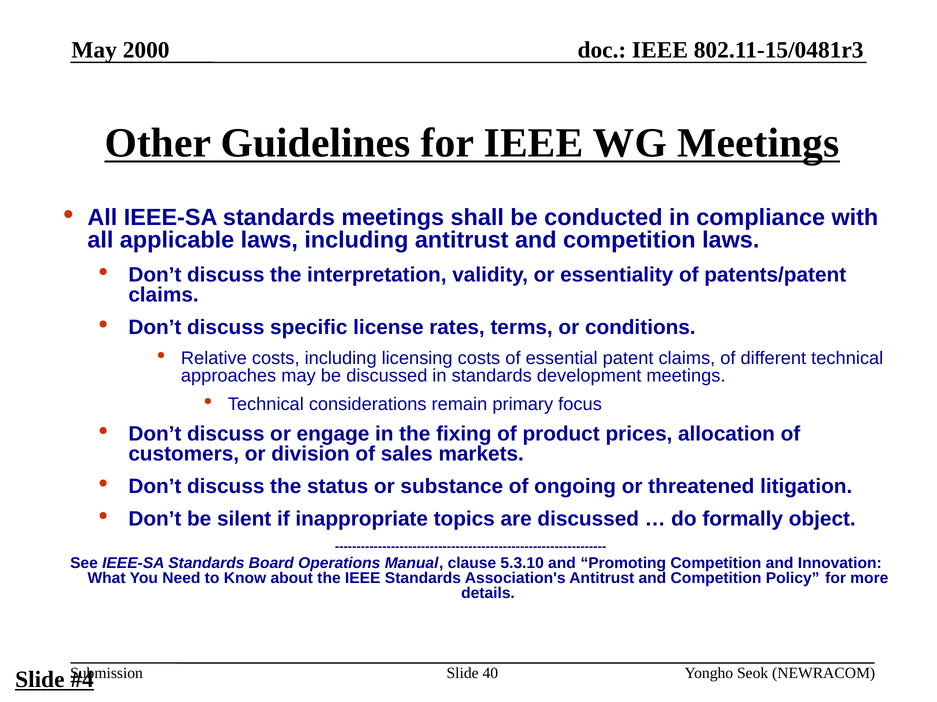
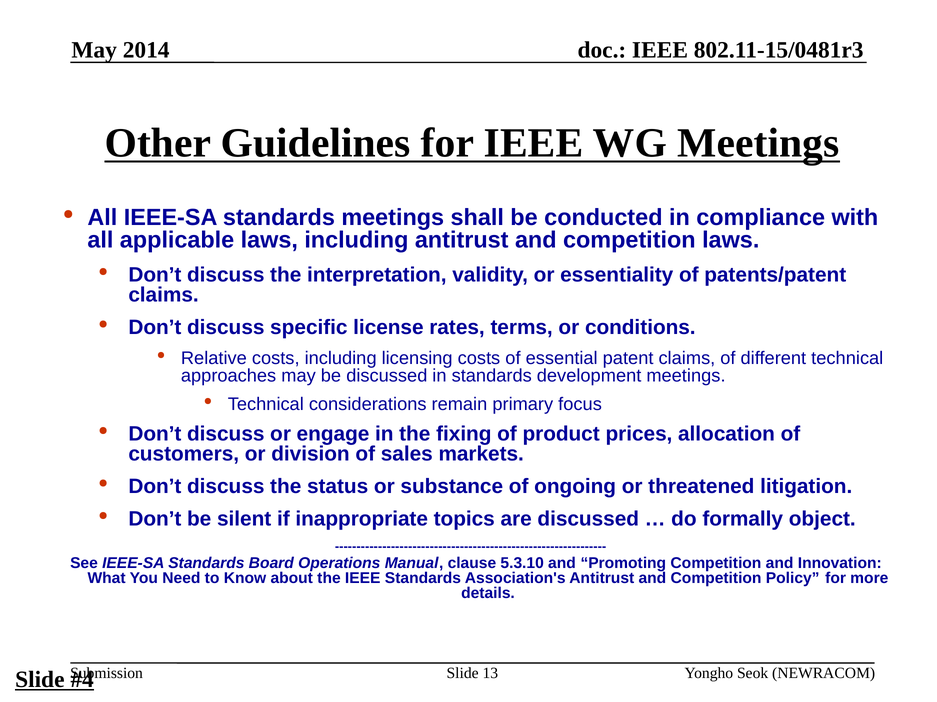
2000: 2000 -> 2014 (146, 50)
40: 40 -> 13 (490, 674)
